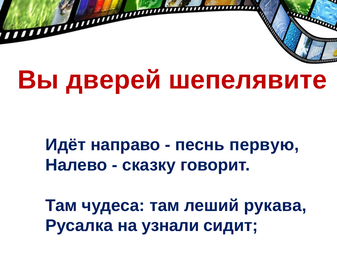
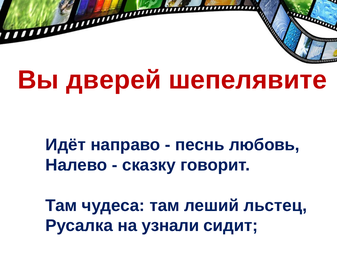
первую: первую -> любовь (264, 145)
рукава: рукава -> льстец (275, 205)
